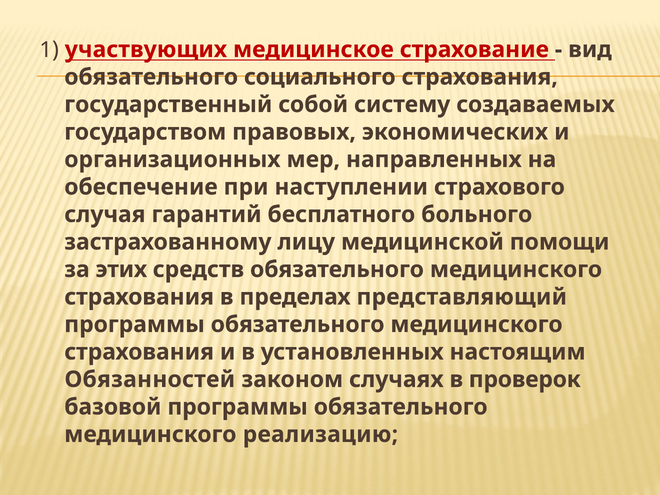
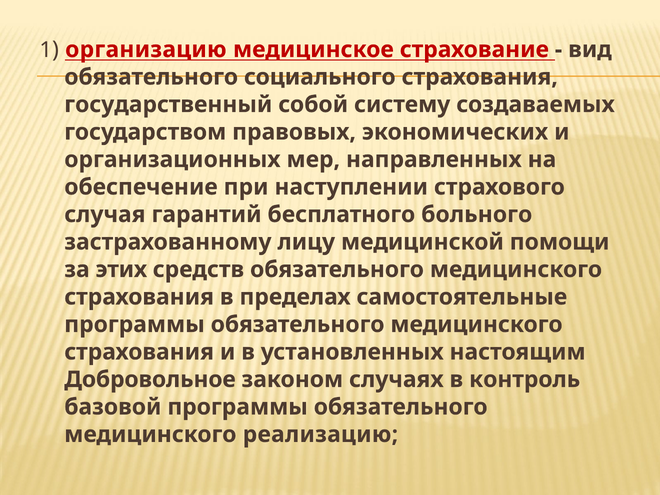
участвующих: участвующих -> организацию (146, 50)
представляющий: представляющий -> самостоятельные (462, 297)
Обязанностей: Обязанностей -> Добровольное (150, 379)
проверок: проверок -> контроль (525, 379)
